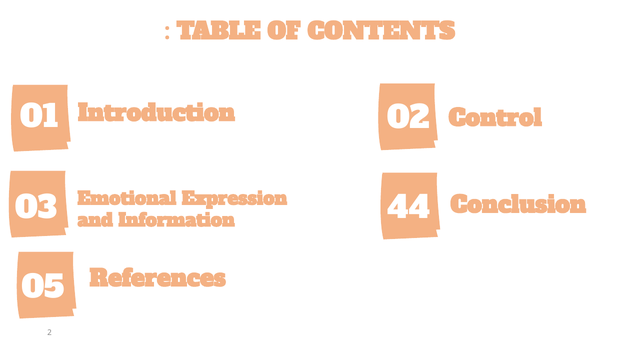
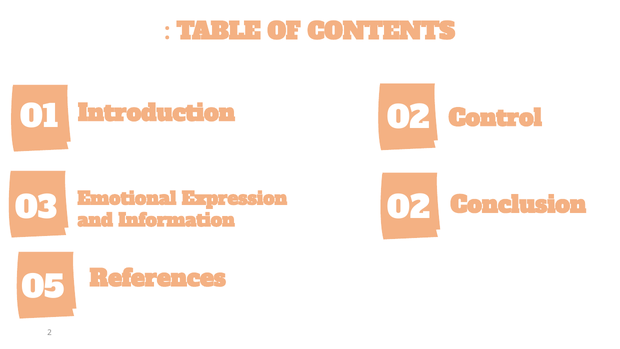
03 44: 44 -> 02 (409, 208)
